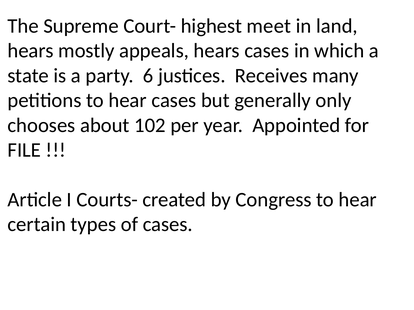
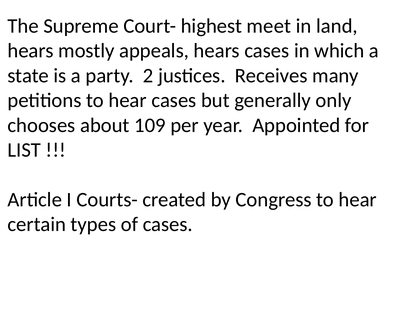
6: 6 -> 2 (148, 76)
102: 102 -> 109 (150, 125)
FILE: FILE -> LIST (24, 150)
